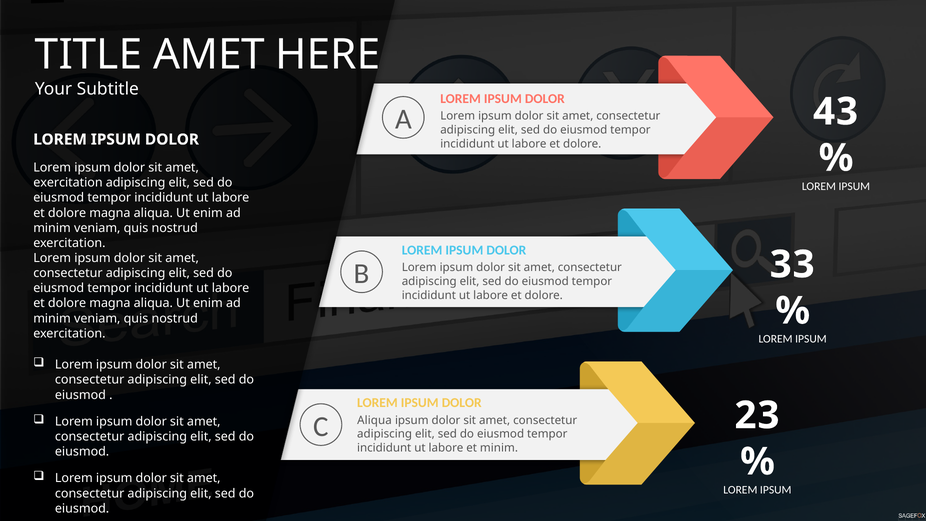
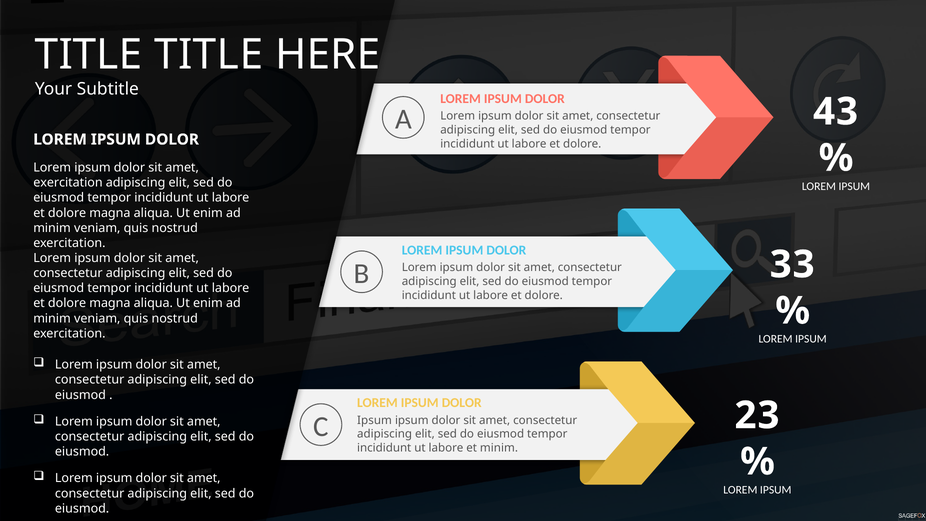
TITLE AMET: AMET -> TITLE (209, 55)
Aliqua: Aliqua -> Ipsum (375, 420)
